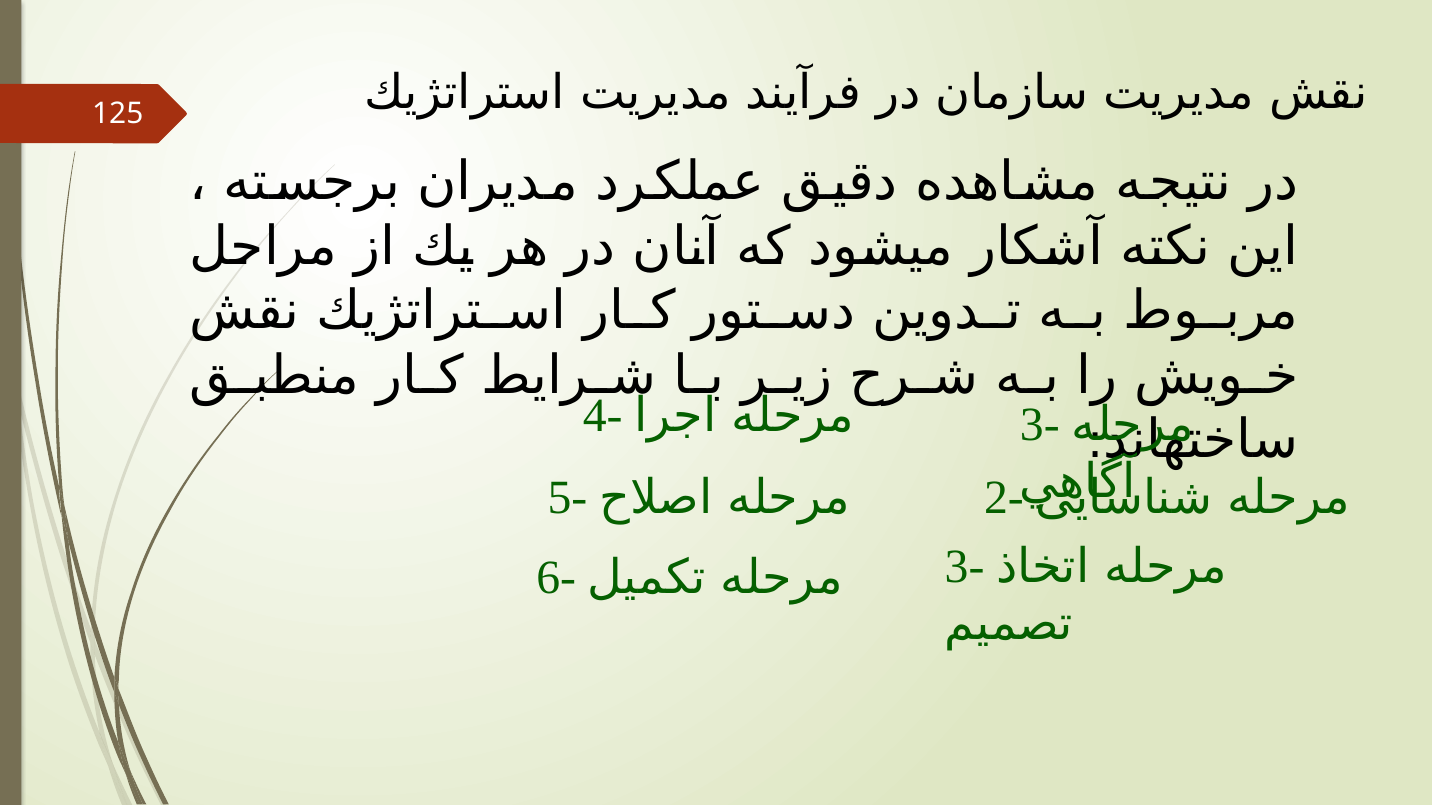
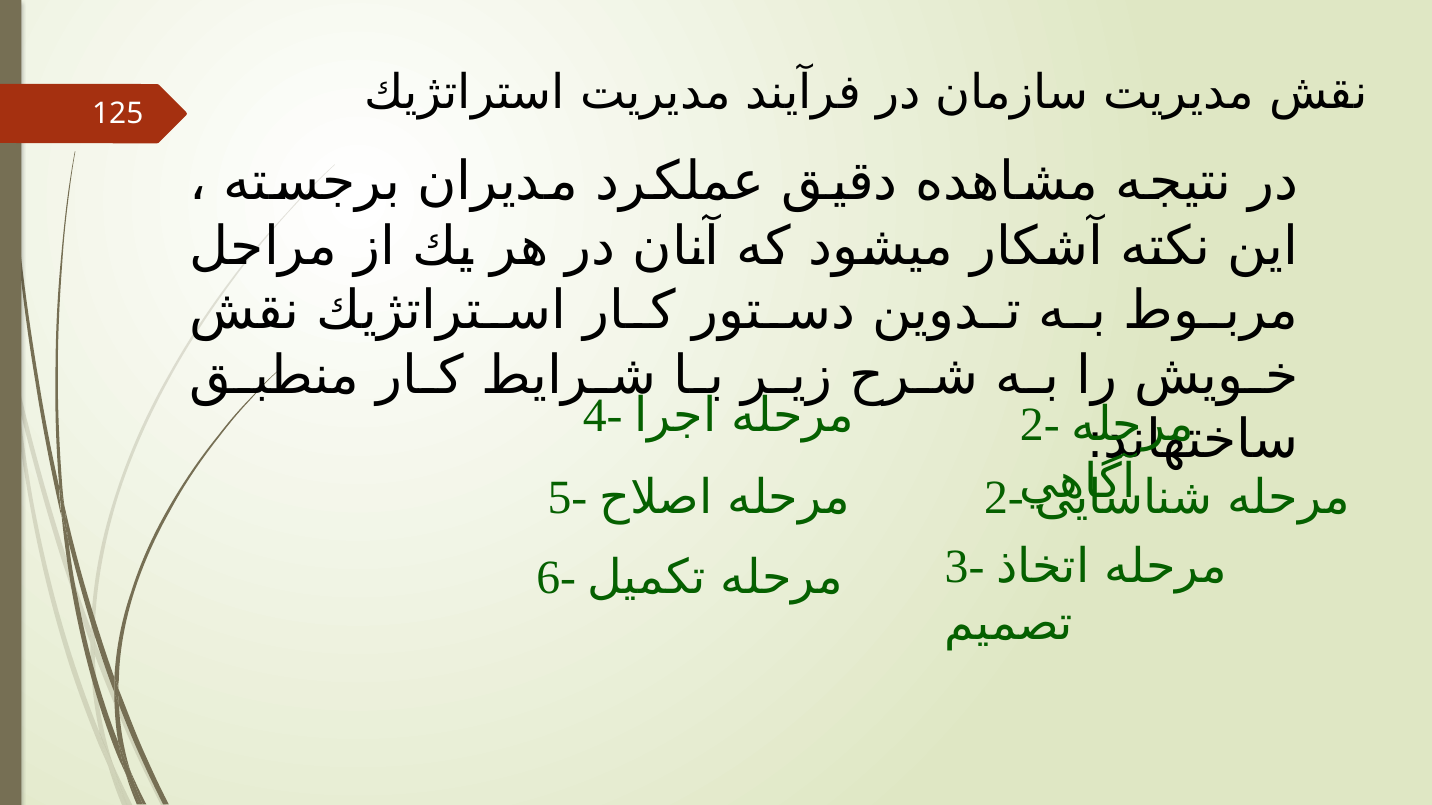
3-: 3- -> 2- (1040, 425)
